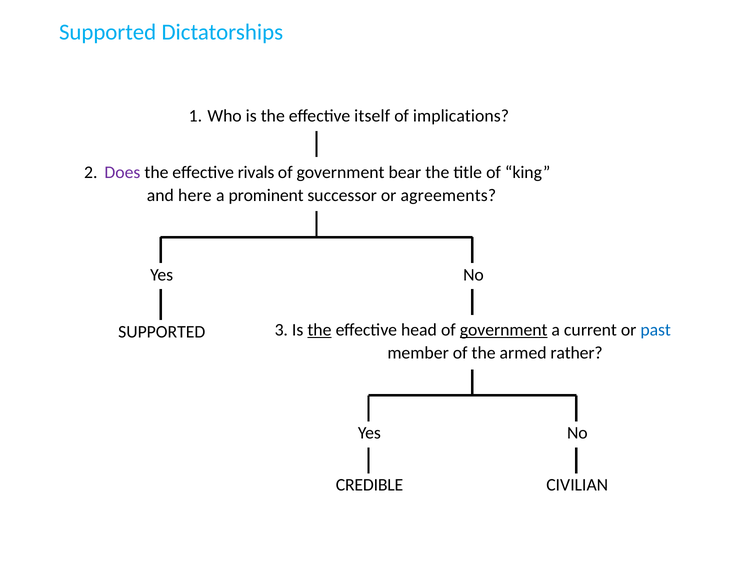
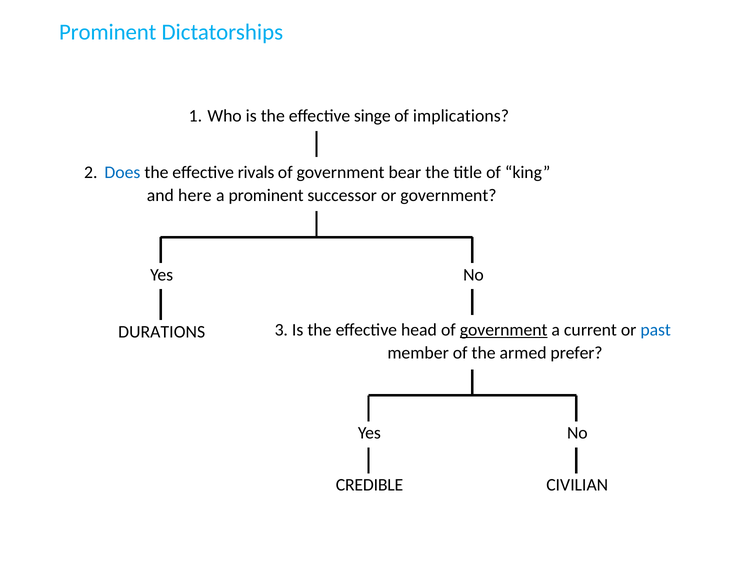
Supported: Supported -> Prominent (108, 32)
itself: itself -> singe (372, 116)
Does colour: purple -> blue (122, 173)
or agreements: agreements -> government (448, 196)
the underline: present -> none (319, 330)
SUPPORTED: SUPPORTED -> DURATIONS (162, 332)
rather: rather -> prefer (577, 353)
